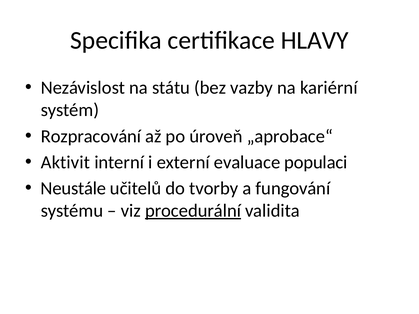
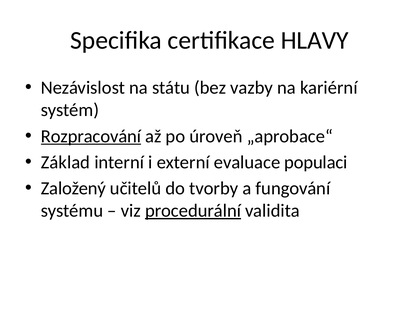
Rozpracování underline: none -> present (91, 136)
Aktivit: Aktivit -> Základ (65, 162)
Neustále: Neustále -> Založený (73, 188)
